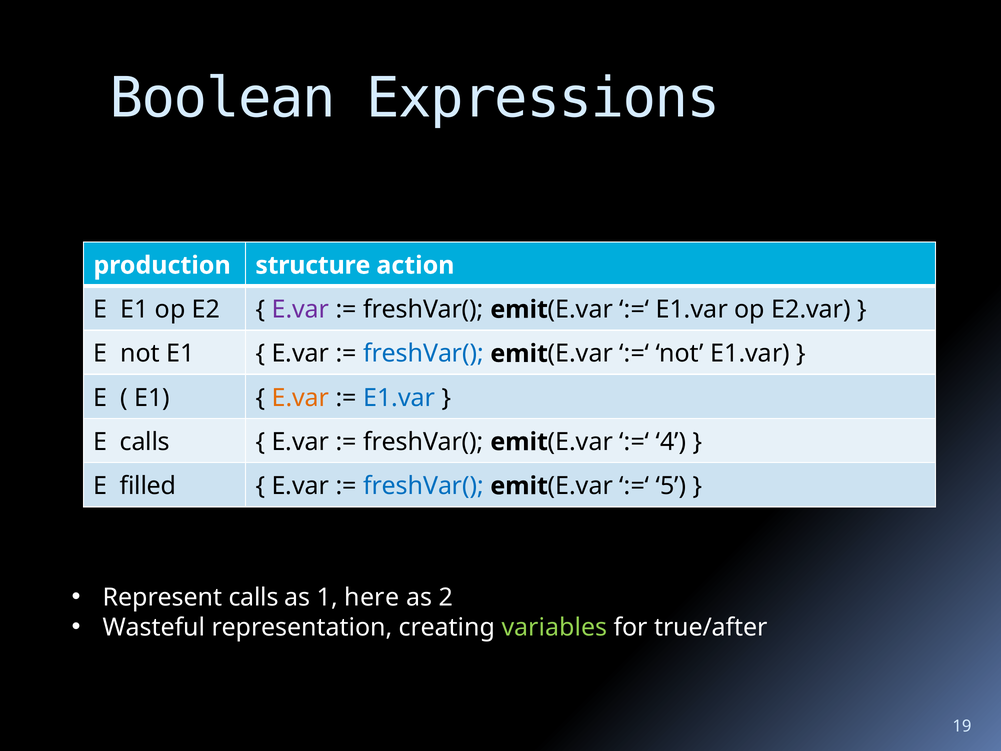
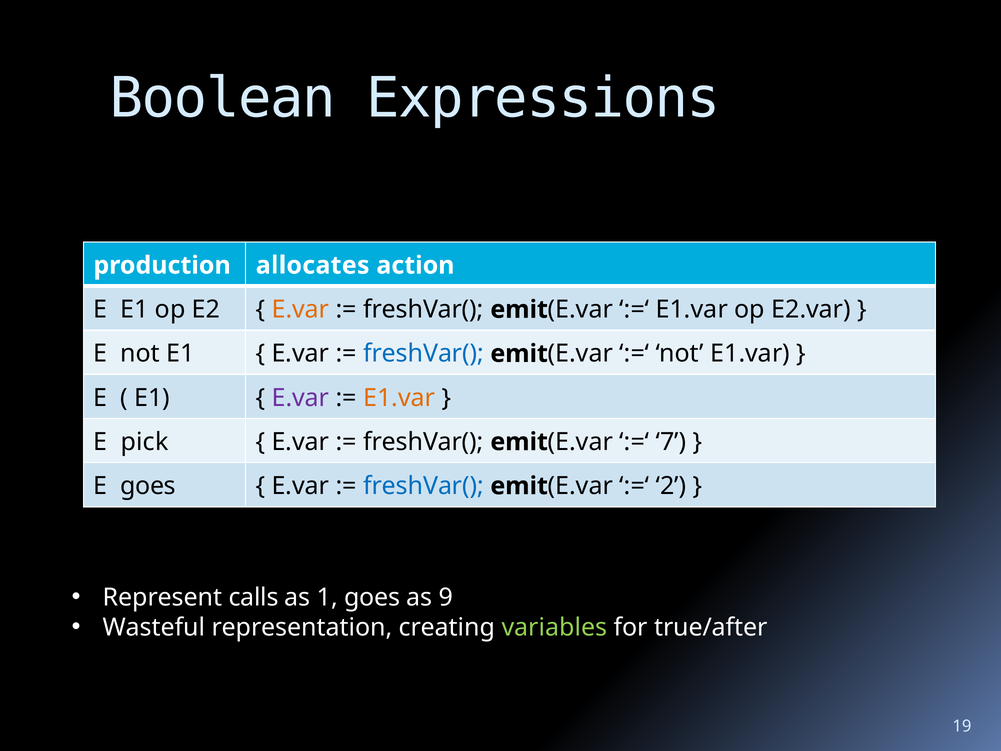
structure: structure -> allocates (313, 265)
E.var colour: purple -> orange (300, 309)
E.var colour: orange -> purple (300, 398)
E1.var colour: blue -> orange (399, 398)
calls: calls -> pick (145, 442)
4: 4 -> 7 (671, 442)
filled: filled -> goes (148, 486)
5: 5 -> 2 (671, 486)
1 here: here -> goes (372, 597)
2: 2 -> 9 (446, 597)
